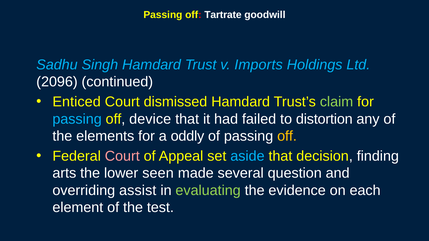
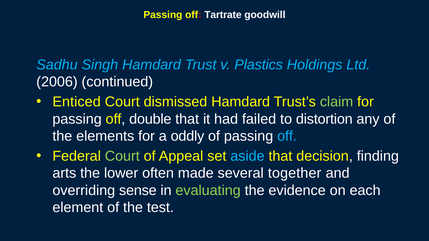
Imports: Imports -> Plastics (259, 65)
2096: 2096 -> 2006 (57, 82)
passing colour: light blue -> white (77, 119)
device: device -> double (150, 119)
off colour: yellow -> light blue (287, 136)
Court colour: pink -> light green (122, 156)
seen: seen -> often (158, 173)
question: question -> together (295, 173)
assist: assist -> sense (138, 191)
